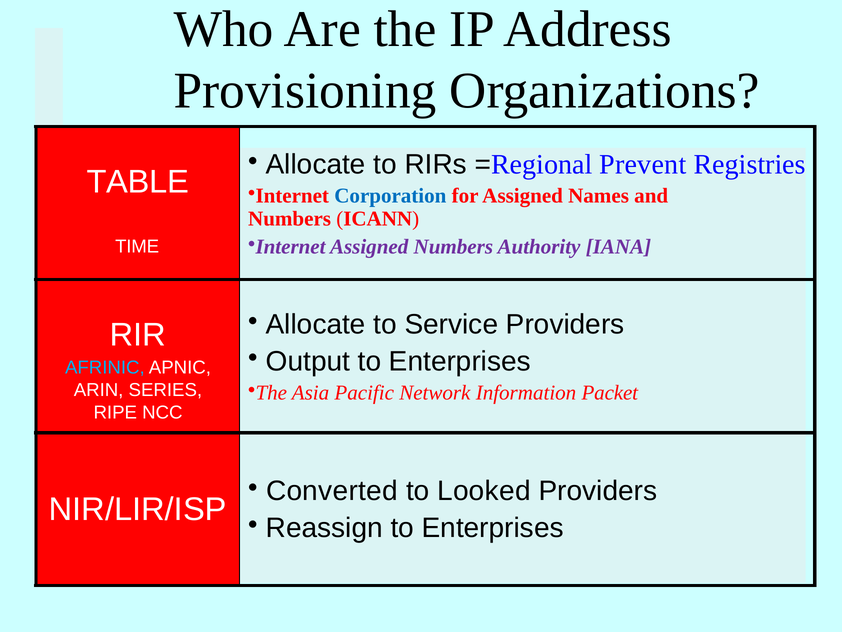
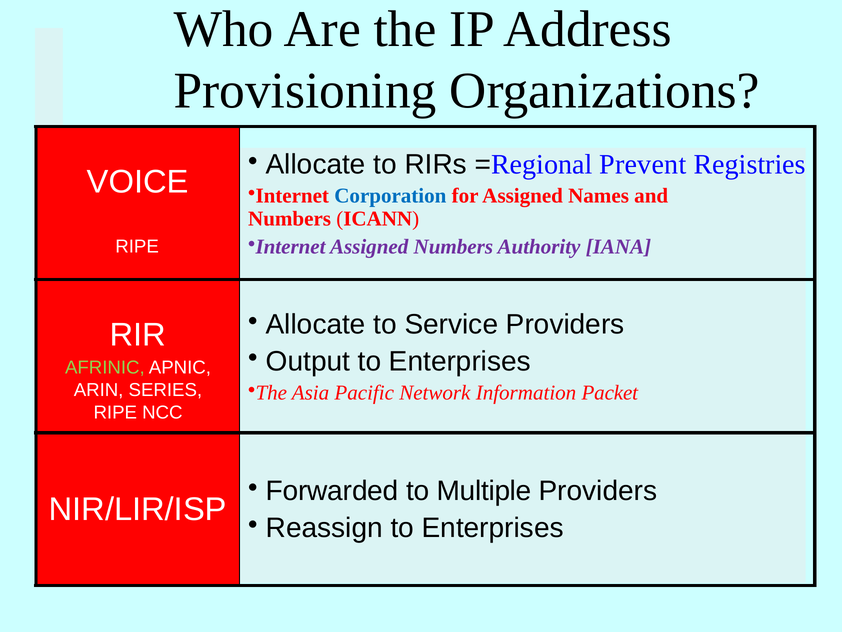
TABLE: TABLE -> VOICE (138, 182)
TIME: TIME -> RIPE (137, 246)
AFRINIC colour: light blue -> light green (105, 367)
Converted: Converted -> Forwarded (332, 491)
Looked: Looked -> Multiple (484, 491)
